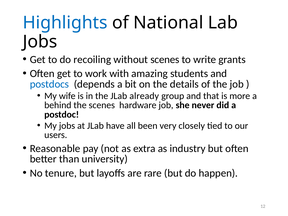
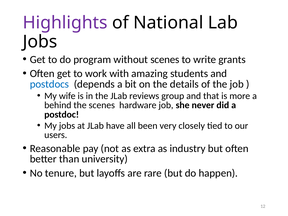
Highlights colour: blue -> purple (65, 23)
recoiling: recoiling -> program (92, 60)
already: already -> reviews (144, 96)
